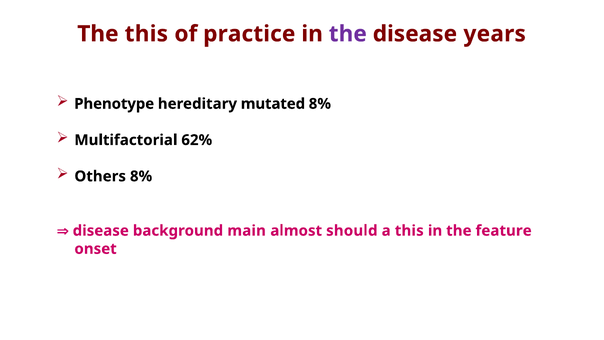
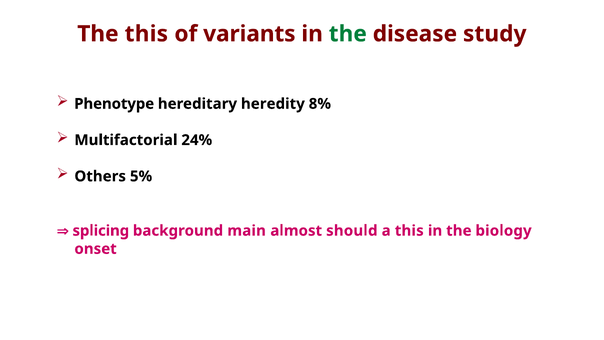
practice: practice -> variants (249, 34)
the colour: purple -> green (348, 34)
years: years -> study (495, 34)
mutated: mutated -> heredity (273, 104)
62%: 62% -> 24% (197, 140)
Others 8%: 8% -> 5% (141, 176)
disease: disease -> splicing (101, 231)
feature: feature -> biology (504, 231)
